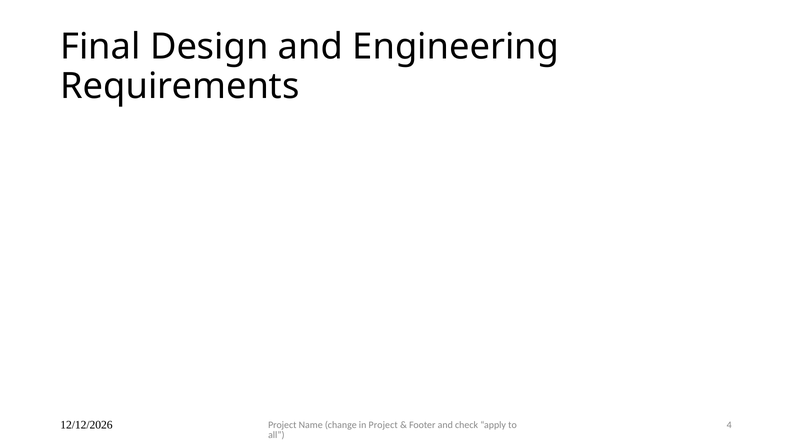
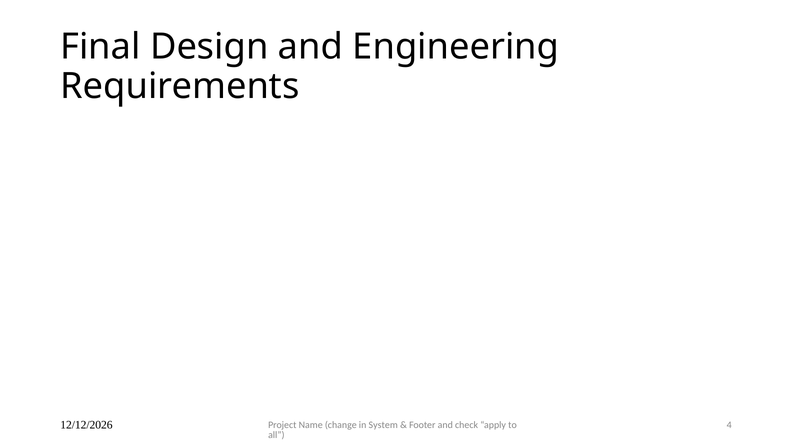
in Project: Project -> System (383, 425)
